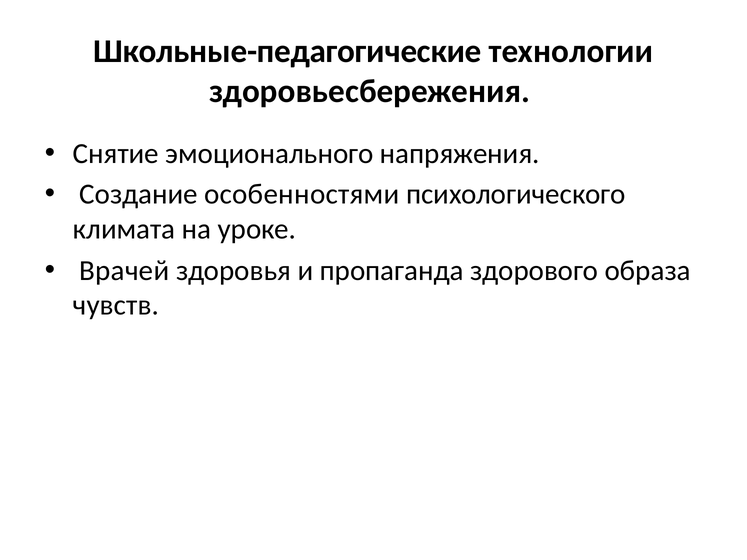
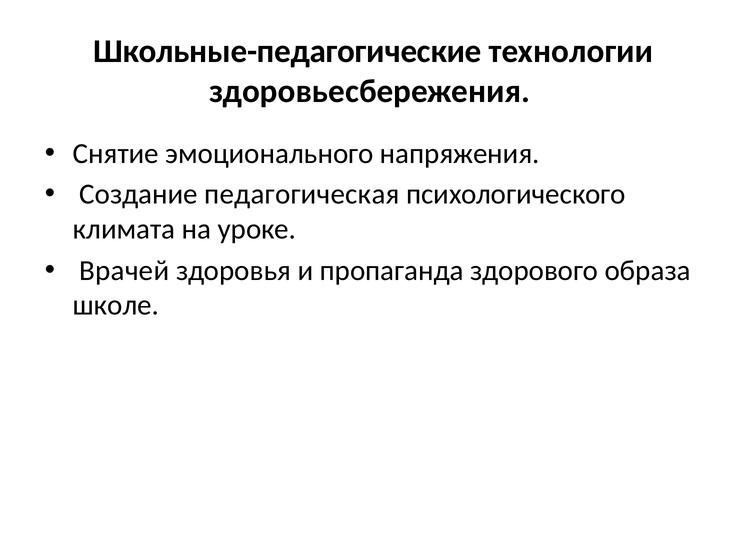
особенностями: особенностями -> педагогическая (302, 194)
чувств: чувств -> школе (116, 306)
